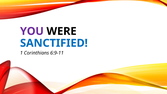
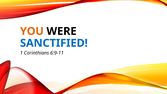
YOU colour: purple -> orange (32, 31)
